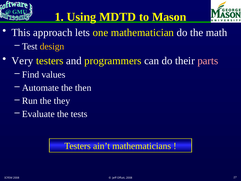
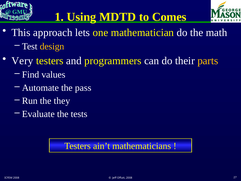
Mason: Mason -> Comes (169, 17)
parts colour: pink -> yellow (208, 61)
then: then -> pass (83, 88)
